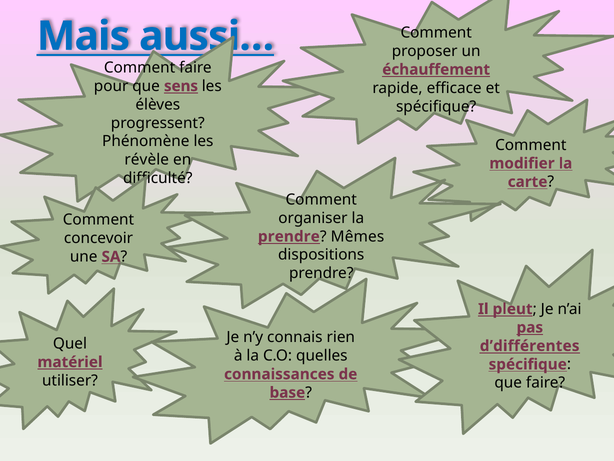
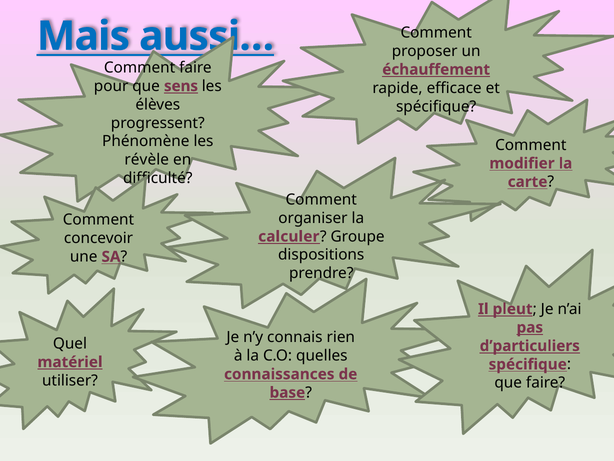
prendre: prendre -> calculer (289, 236)
Mêmes: Mêmes -> Groupe (358, 236)
d’différentes: d’différentes -> d’particuliers (530, 346)
